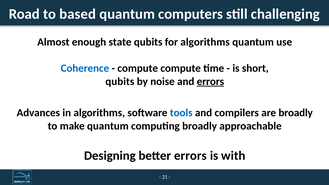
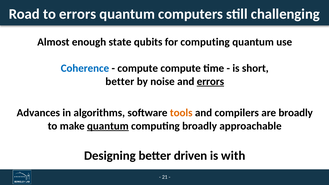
to based: based -> errors (78, 14)
for algorithms: algorithms -> computing (205, 42)
qubits: qubits -> better (120, 82)
tools colour: blue -> orange (181, 113)
quantum underline: none -> present (108, 126)
better errors: errors -> driven (191, 156)
